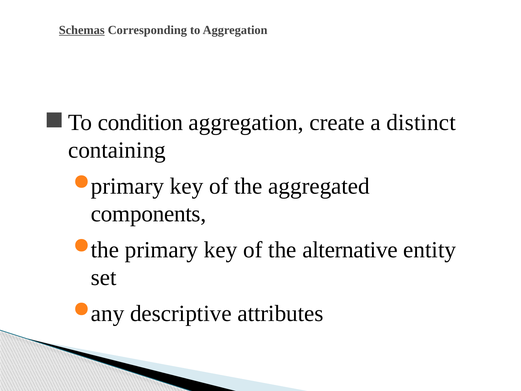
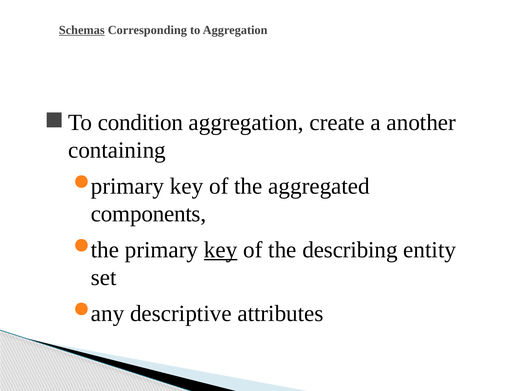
distinct: distinct -> another (421, 122)
key underline: none -> present (221, 250)
alternative: alternative -> describing (350, 250)
